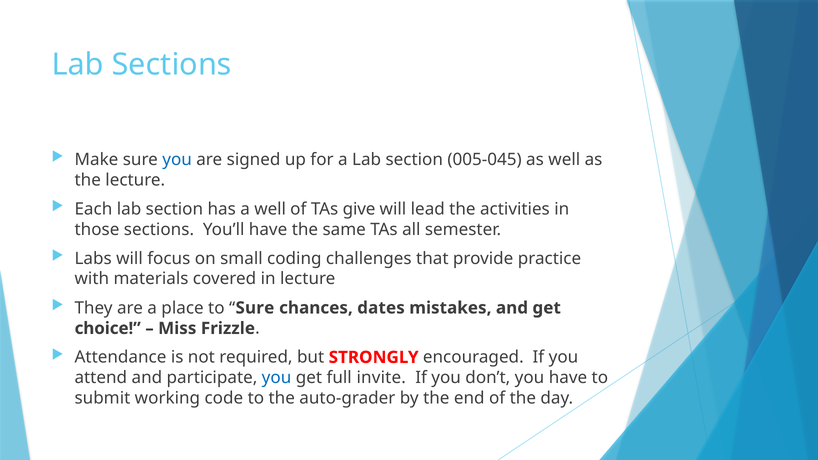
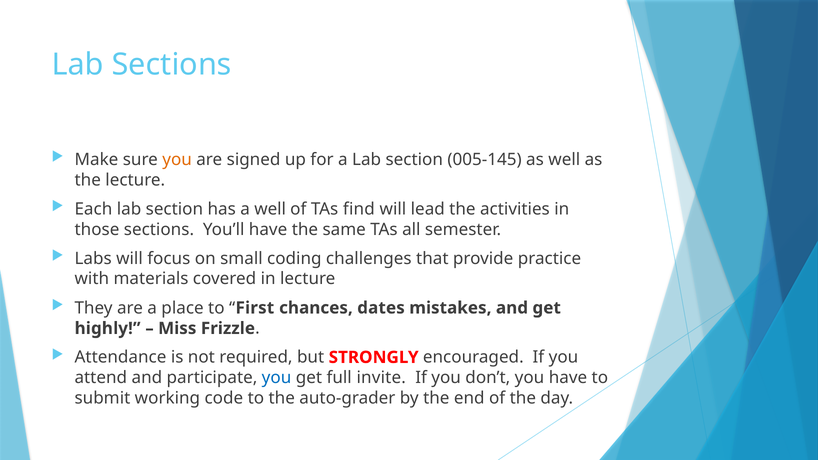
you colour: blue -> orange (177, 159)
005-045: 005-045 -> 005-145 (485, 159)
give: give -> find (359, 209)
Sure: Sure -> First (255, 308)
choice: choice -> highly (108, 328)
